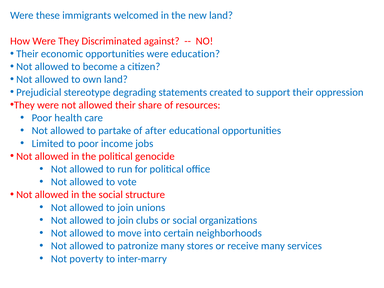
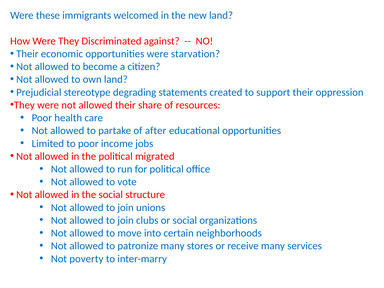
education: education -> starvation (195, 54)
genocide: genocide -> migrated (155, 156)
